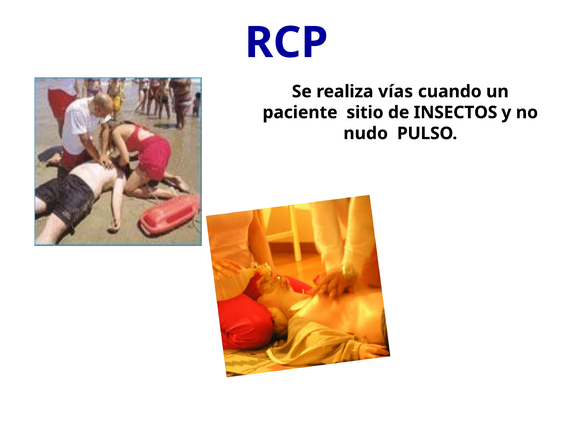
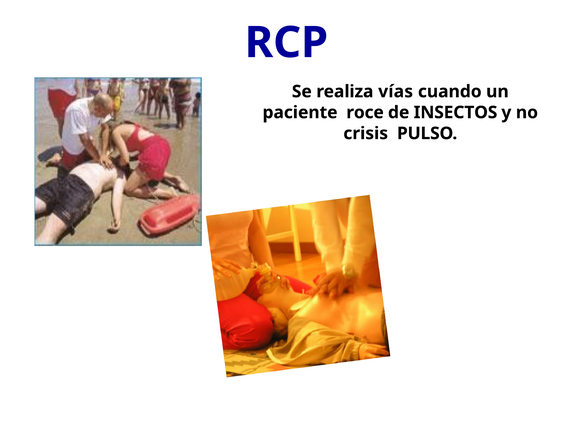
sitio: sitio -> roce (365, 112)
nudo: nudo -> crisis (366, 133)
